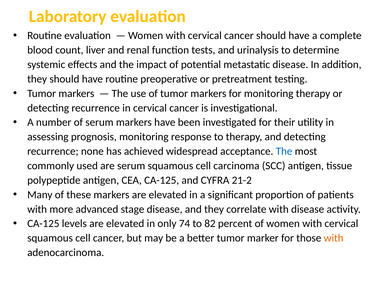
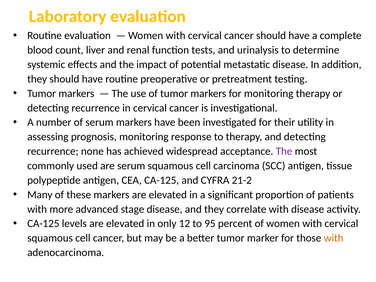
The colour: blue -> purple (284, 151)
74: 74 -> 12 (185, 224)
82: 82 -> 95 (210, 224)
